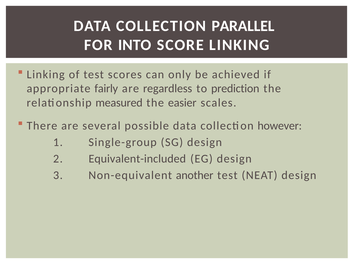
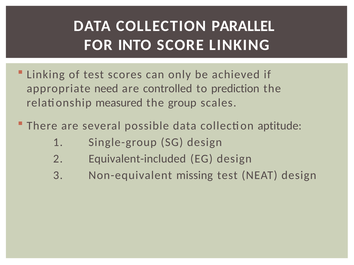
fairly: fairly -> need (106, 89)
regardless: regardless -> controlled (168, 89)
easier: easier -> group (182, 103)
however: however -> aptitude (280, 126)
another: another -> missing (195, 175)
